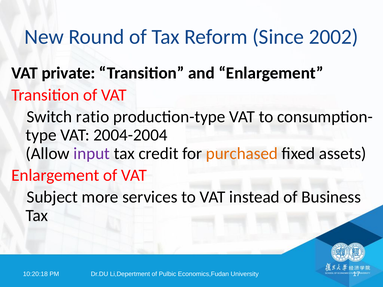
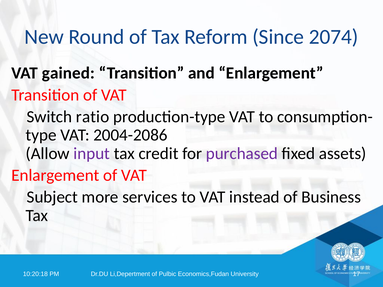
2002: 2002 -> 2074 (334, 37)
private: private -> gained (68, 73)
2004-2004: 2004-2004 -> 2004-2086 (130, 135)
purchased colour: orange -> purple (242, 154)
